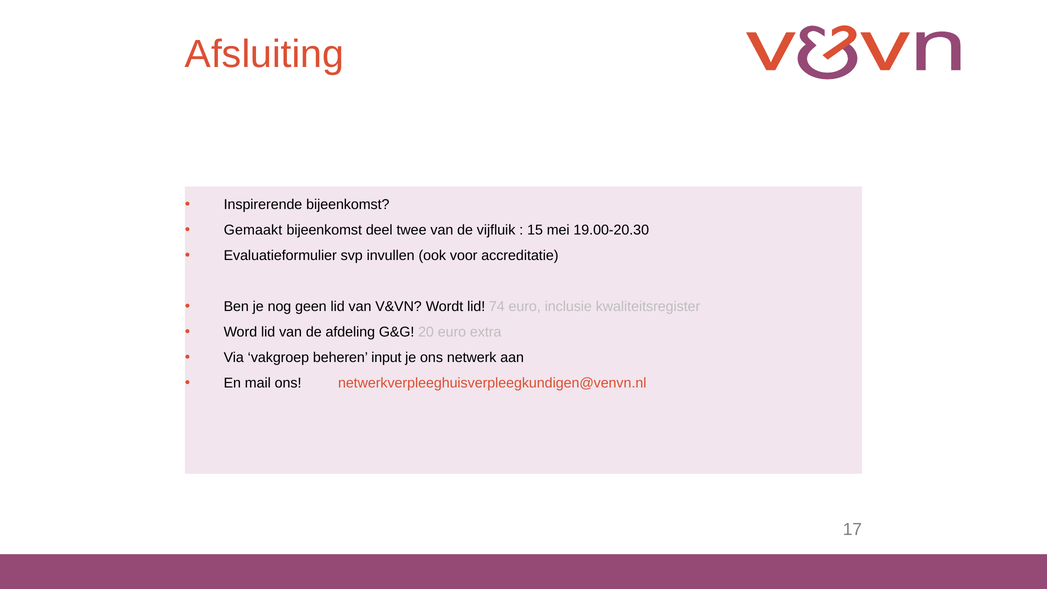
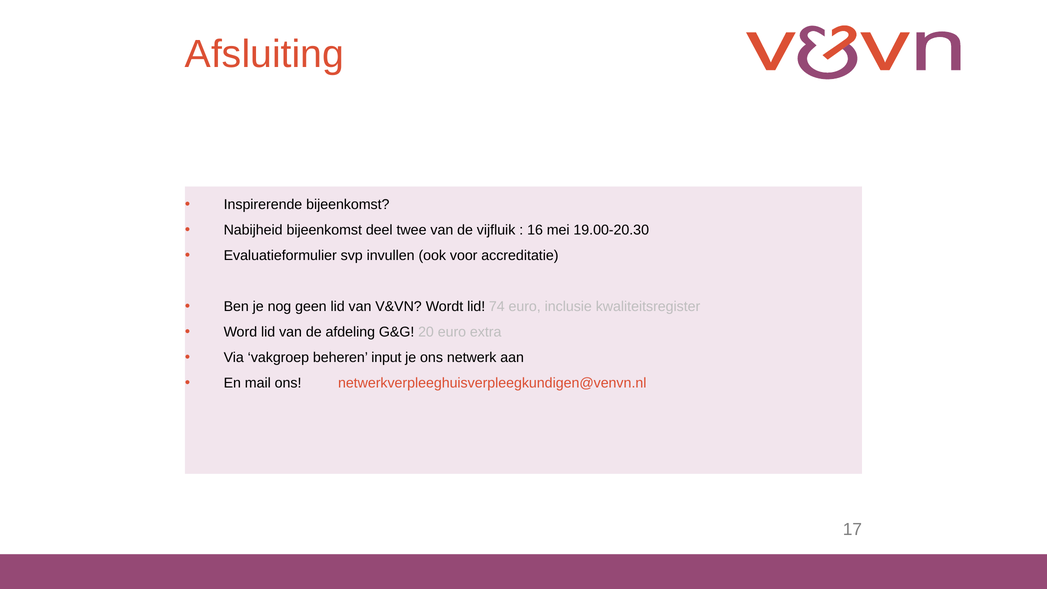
Gemaakt: Gemaakt -> Nabijheid (253, 230)
15: 15 -> 16 (535, 230)
